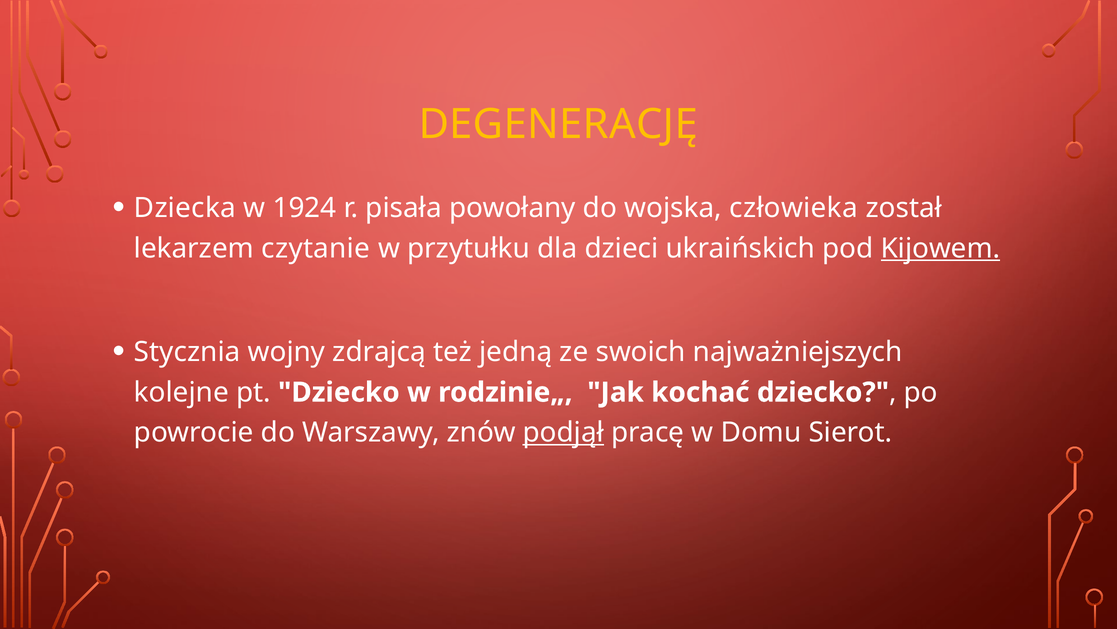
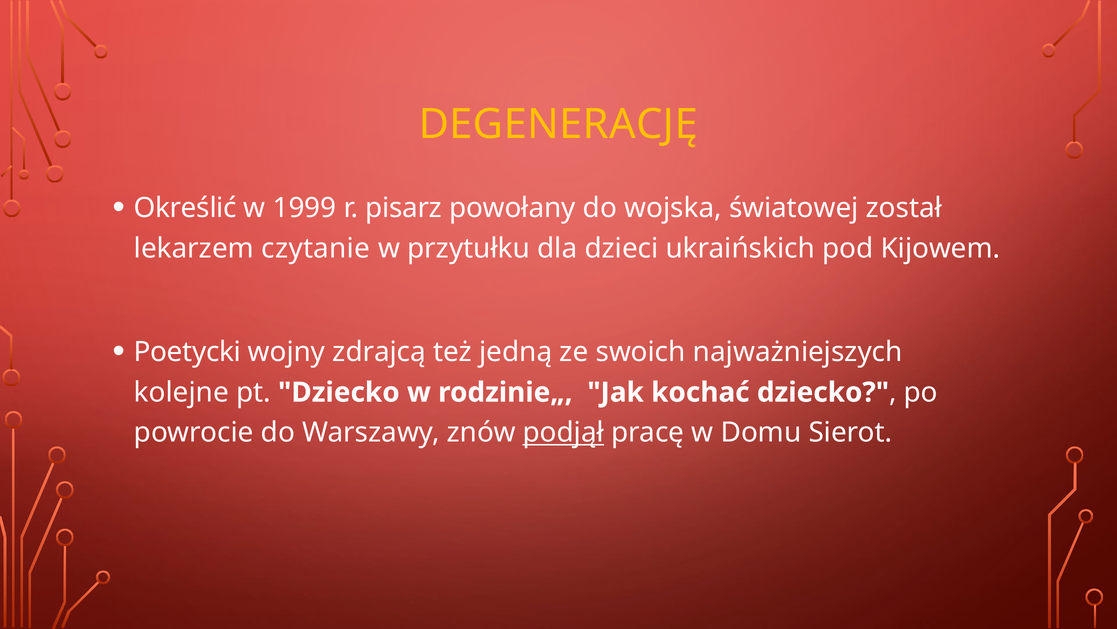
Dziecka: Dziecka -> Określić (185, 208)
1924: 1924 -> 1999 (304, 208)
pisała: pisała -> pisarz (404, 208)
człowieka: człowieka -> światowej (794, 208)
Kijowem underline: present -> none (940, 248)
Stycznia: Stycznia -> Poetycki (187, 352)
